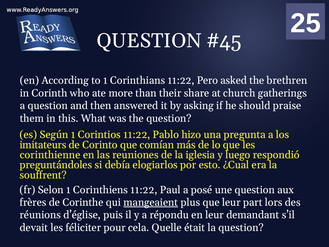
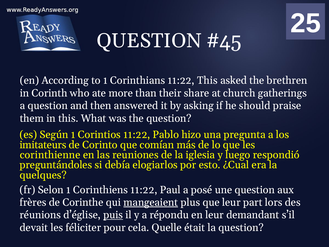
11:22 Pero: Pero -> This (207, 80)
souffrent: souffrent -> quelques (43, 175)
puis underline: none -> present (113, 215)
